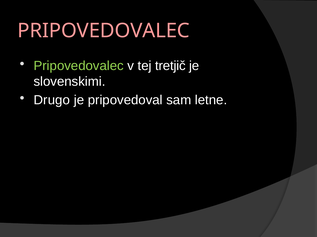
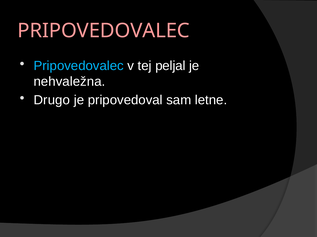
Pripovedovalec colour: light green -> light blue (79, 66)
tretjič: tretjič -> peljal (170, 66)
slovenskimi: slovenskimi -> nehvaležna (69, 82)
